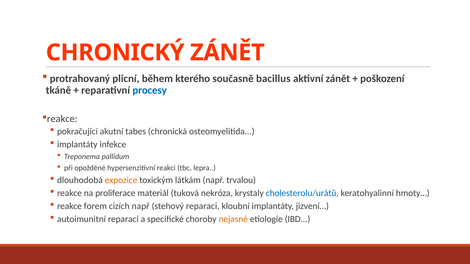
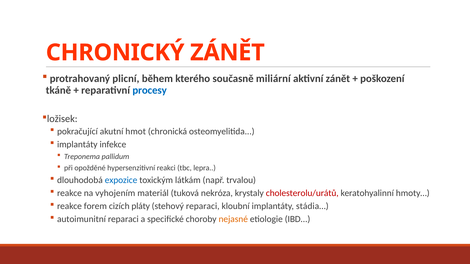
bacillus: bacillus -> miliární (273, 79)
reakce: reakce -> ložisek (62, 119)
tabes: tabes -> hmot (136, 132)
expozice colour: orange -> blue (121, 180)
proliferace: proliferace -> vyhojením (115, 193)
cholesterolu/urátů colour: blue -> red (302, 193)
cizích např: např -> pláty (141, 206)
jizvení…: jizvení… -> stádia… (312, 206)
